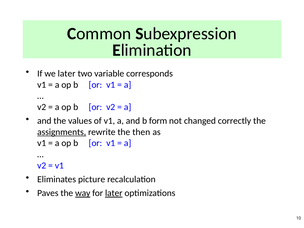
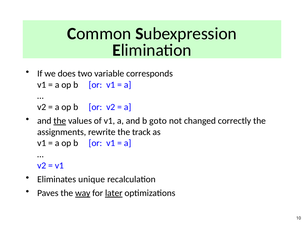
we later: later -> does (67, 74)
the underline: none -> present (60, 121)
form: form -> goto (158, 121)
assignments underline: present -> none (62, 132)
then: then -> track (141, 132)
picture: picture -> unique (92, 179)
